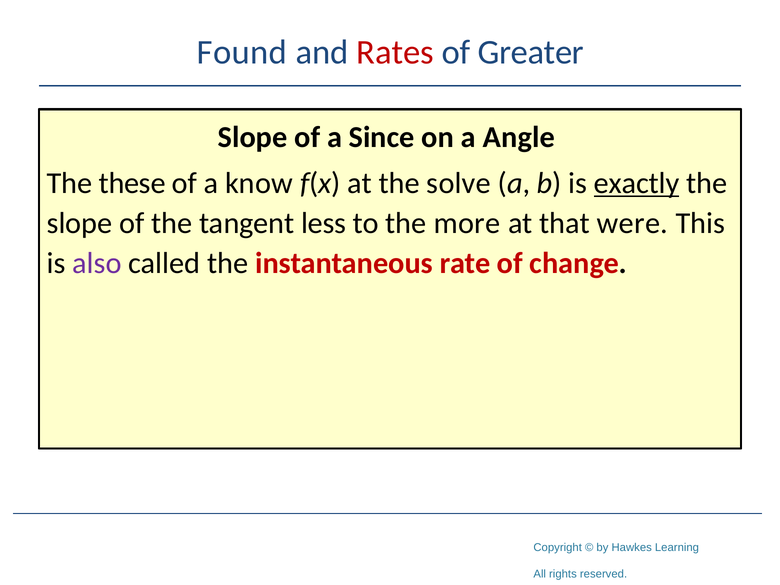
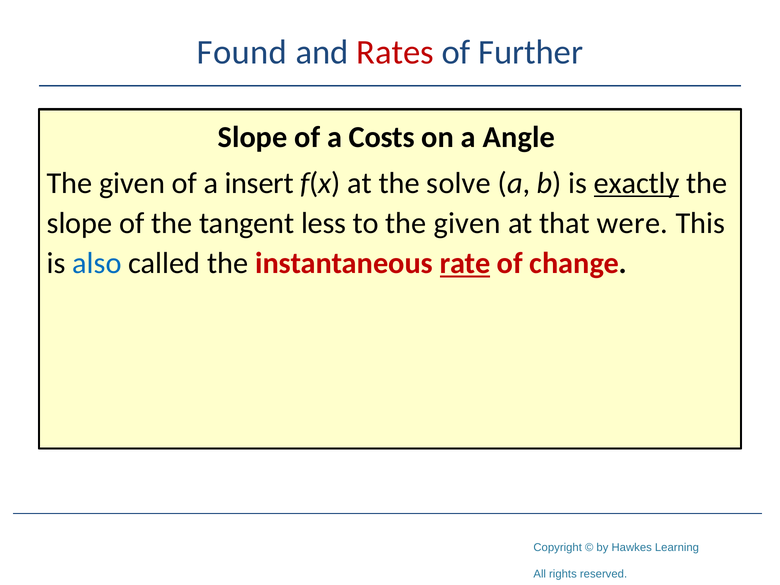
Greater: Greater -> Further (531, 52)
Since: Since -> Costs (382, 137)
these: these -> given (132, 183)
know: know -> insert (259, 183)
to the more: more -> given (467, 223)
also colour: purple -> blue (97, 263)
rate underline: none -> present (465, 263)
